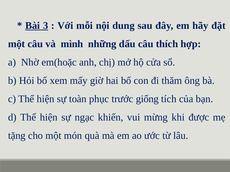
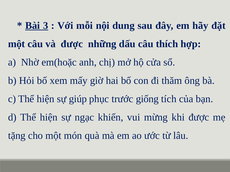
và mình: mình -> được (72, 44)
toàn: toàn -> giúp (78, 99)
